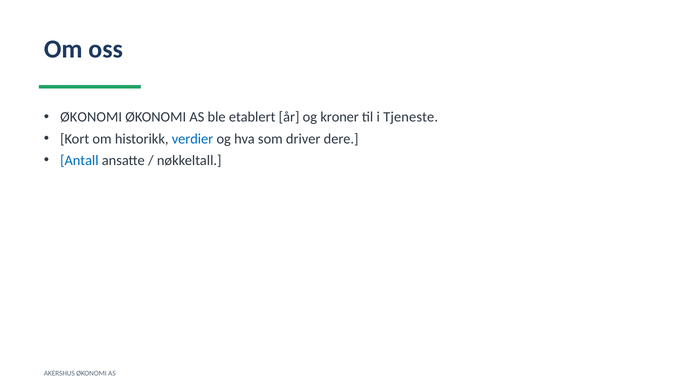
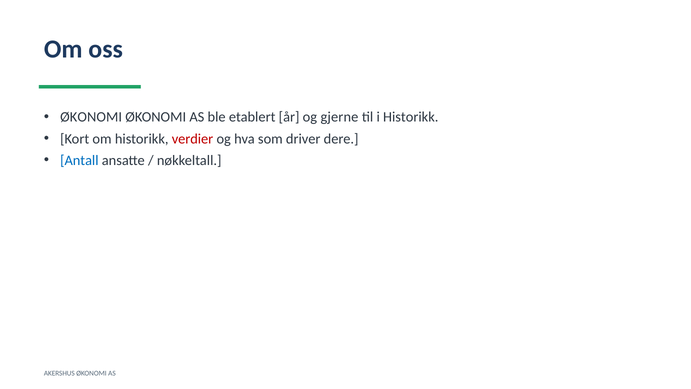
kroner: kroner -> gjerne (339, 117)
i Tjeneste: Tjeneste -> Historikk (411, 117)
verdier colour: blue -> red (193, 139)
